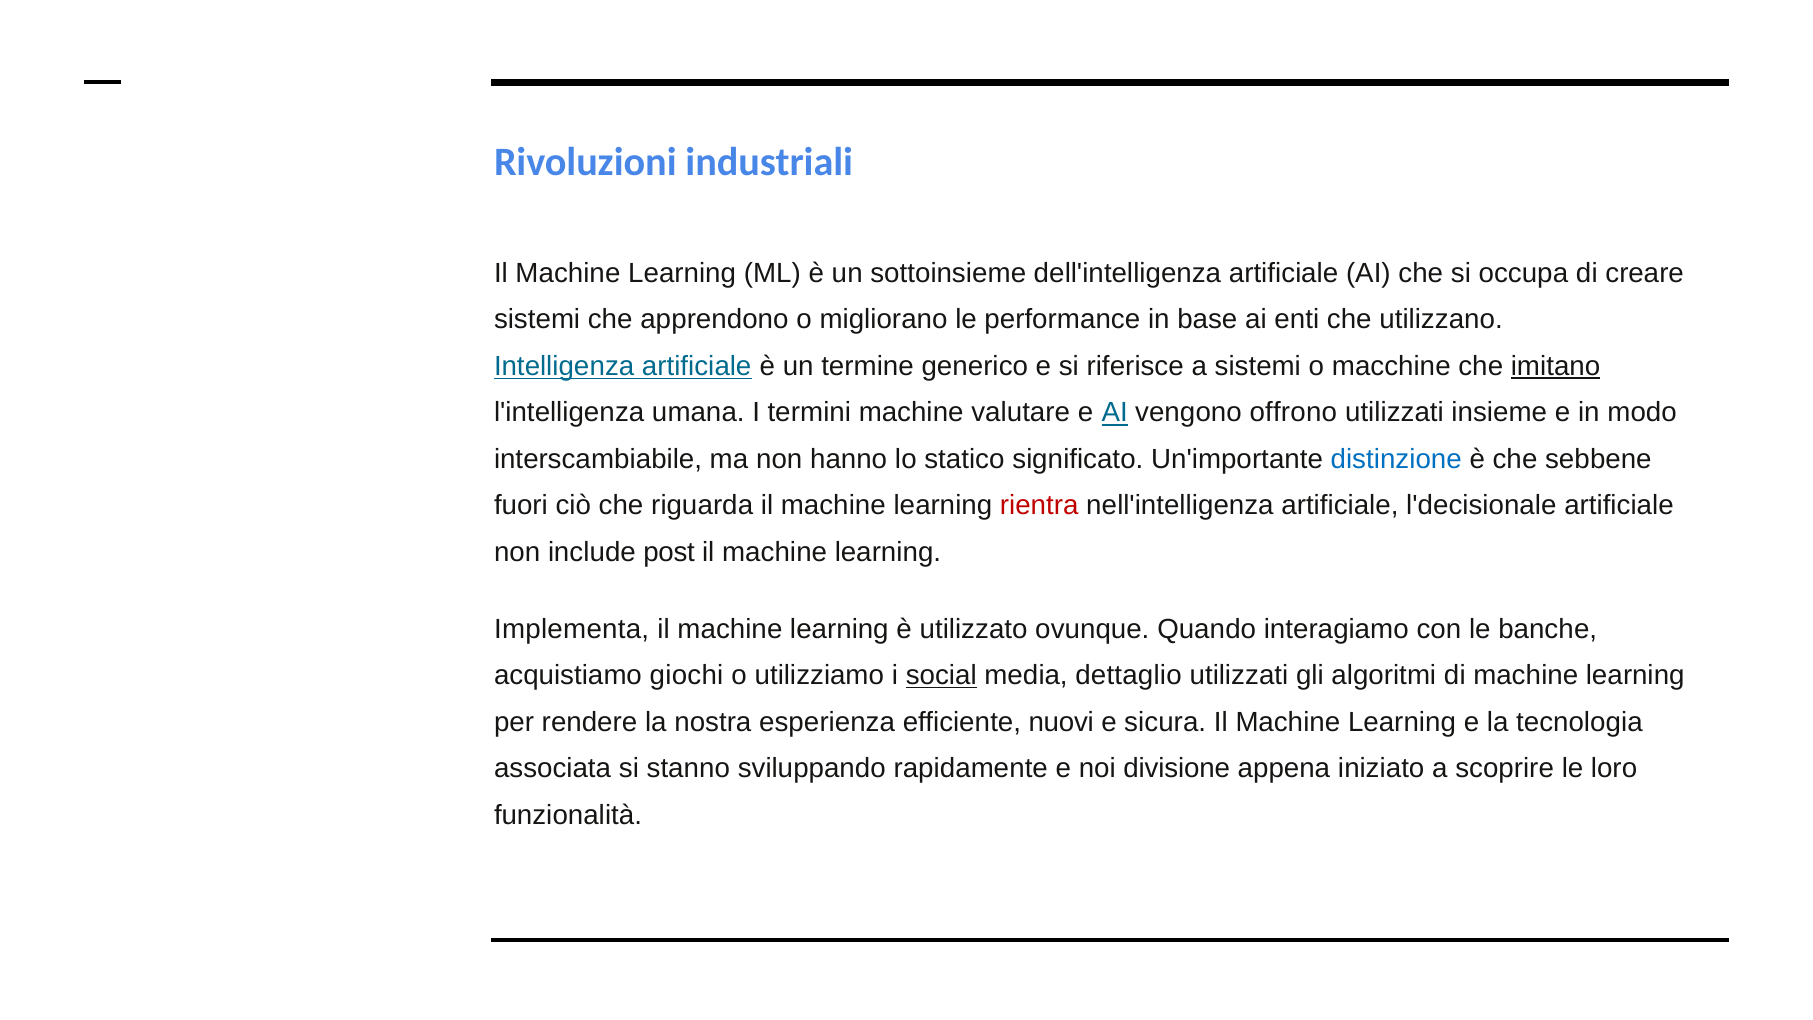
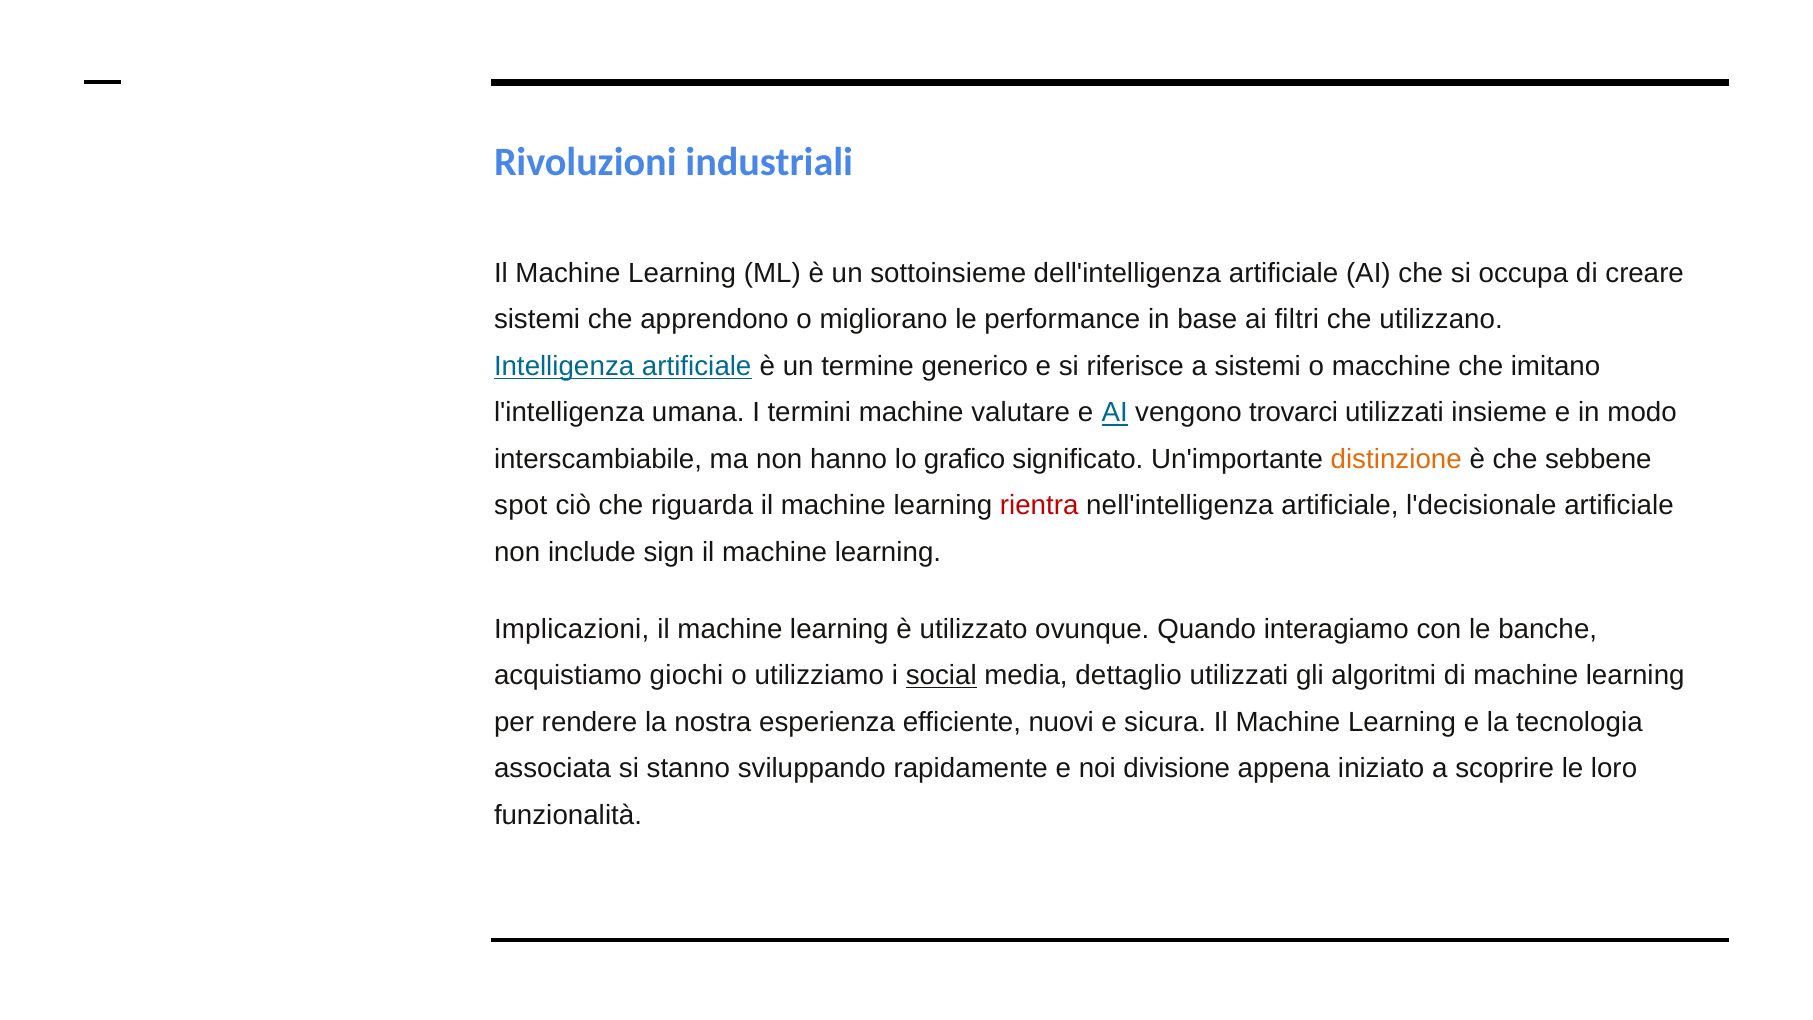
enti: enti -> filtri (1297, 320)
imitano underline: present -> none (1556, 366)
offrono: offrono -> trovarci (1294, 413)
statico: statico -> grafico (965, 459)
distinzione colour: blue -> orange (1396, 459)
fuori: fuori -> spot (521, 506)
post: post -> sign (669, 552)
Implementa: Implementa -> Implicazioni (572, 629)
